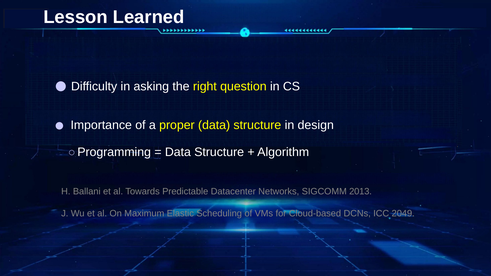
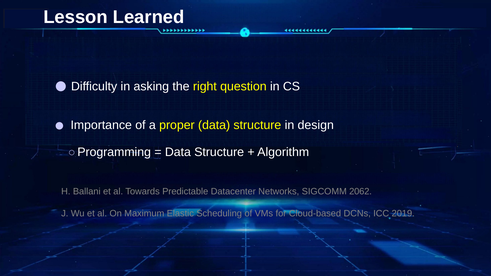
2013: 2013 -> 2062 (361, 192)
2049: 2049 -> 2019 (403, 214)
